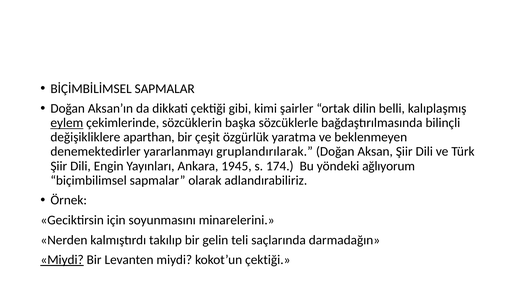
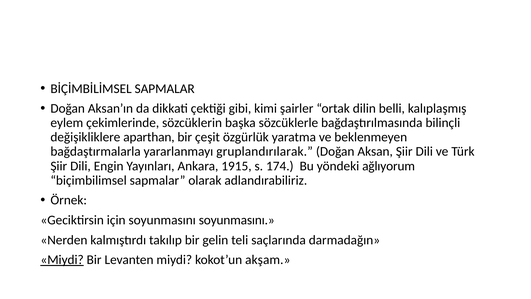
eylem underline: present -> none (67, 123)
denemektedirler: denemektedirler -> bağdaştırmalarla (96, 151)
1945: 1945 -> 1915 (236, 166)
soyunmasını minarelerini: minarelerini -> soyunmasını (237, 220)
kokot’un çektiği: çektiği -> akşam (268, 260)
